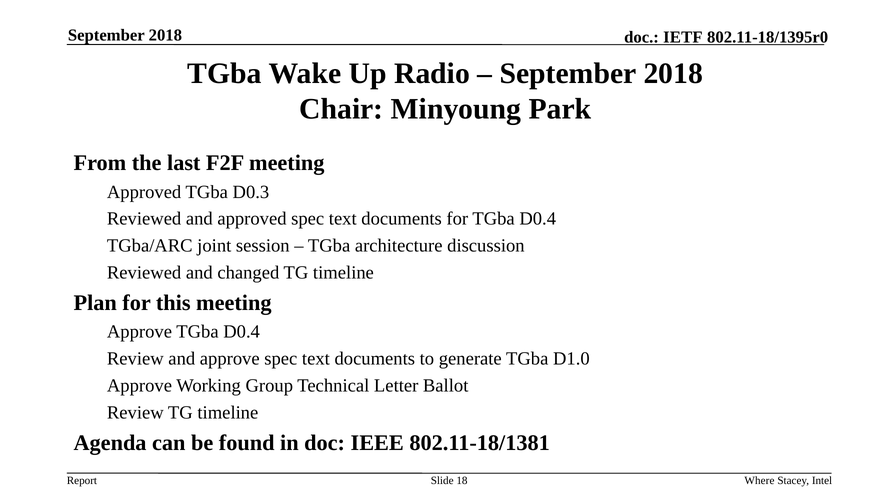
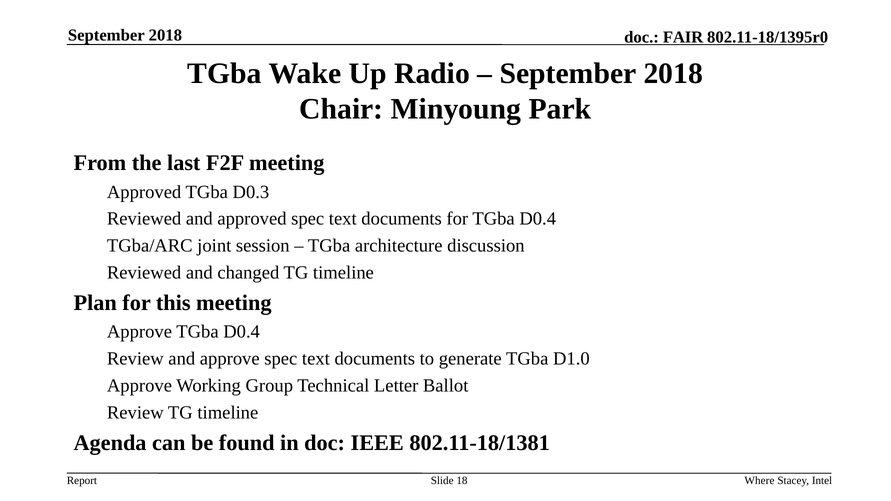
IETF: IETF -> FAIR (683, 37)
